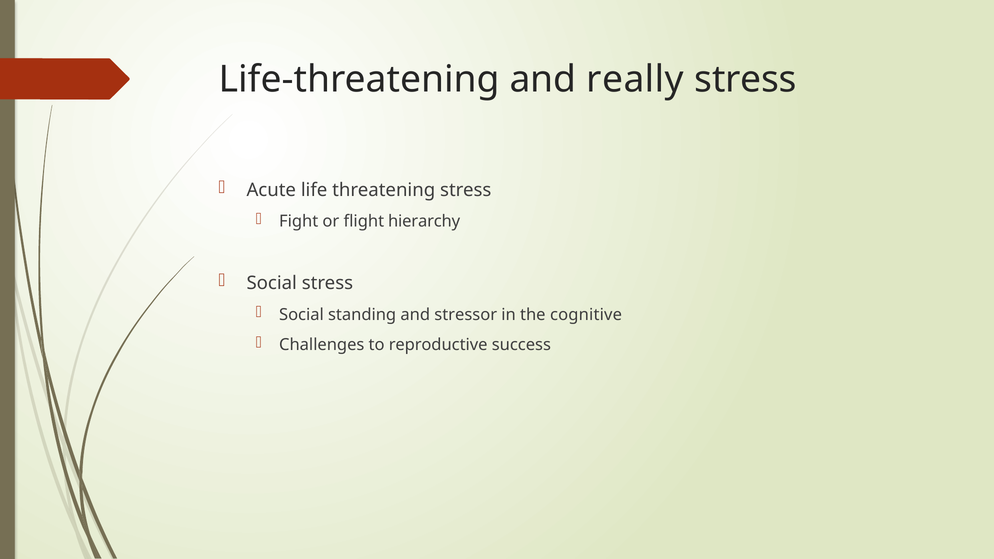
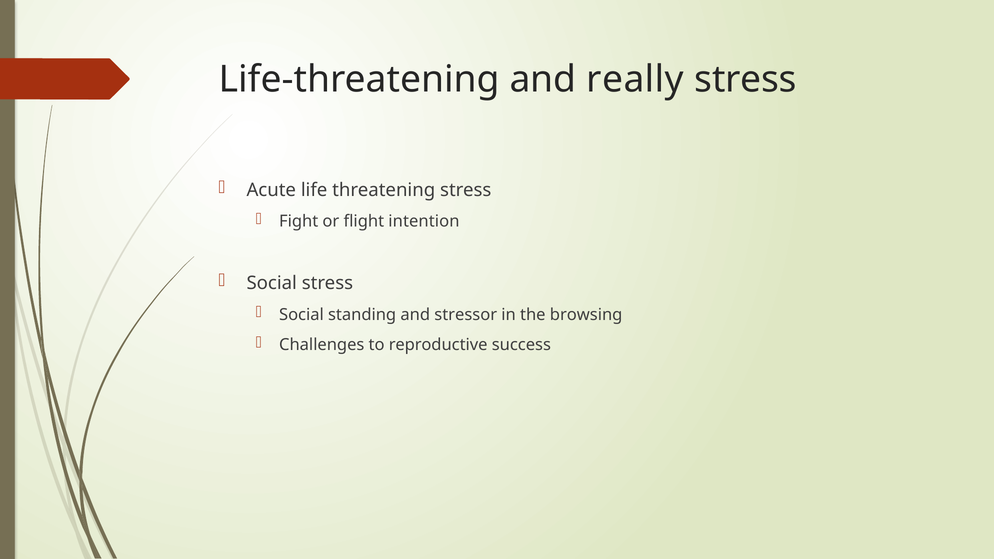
hierarchy: hierarchy -> intention (424, 222)
cognitive: cognitive -> browsing (586, 315)
